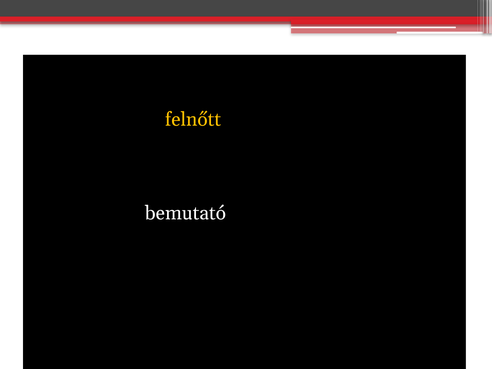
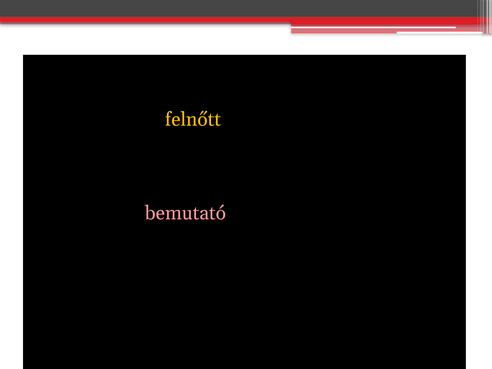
bemutató colour: white -> pink (186, 213)
